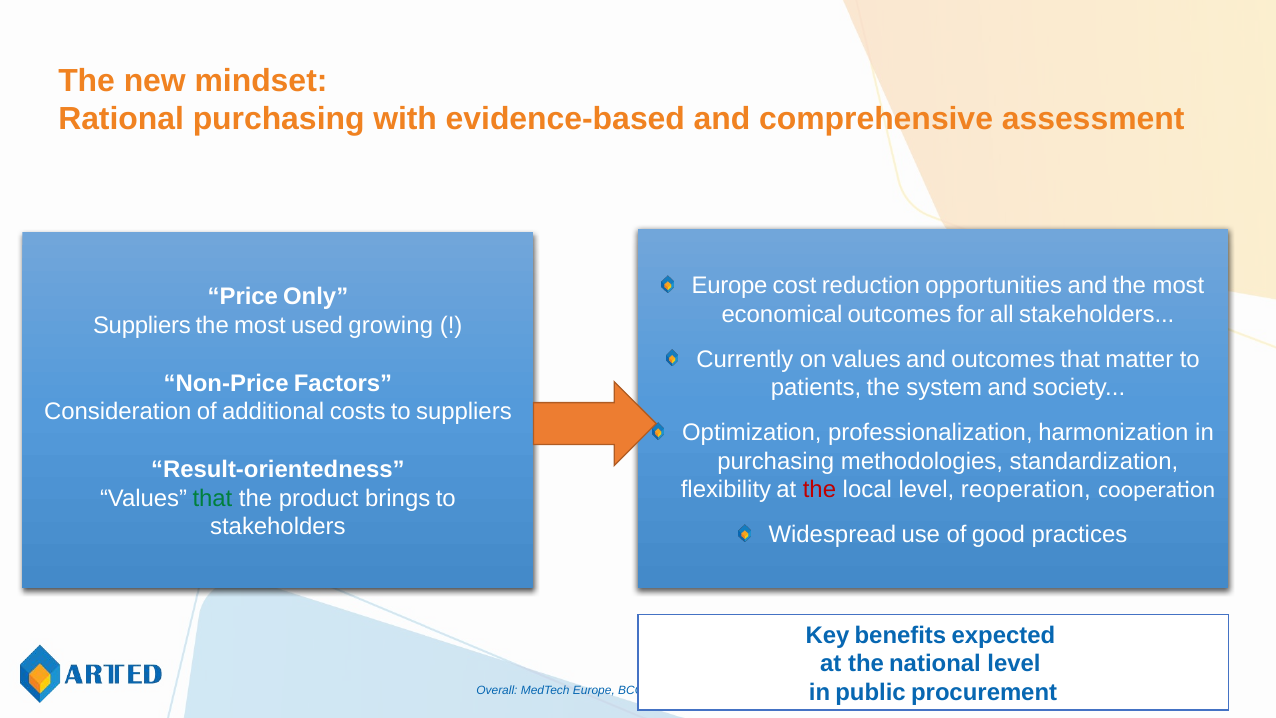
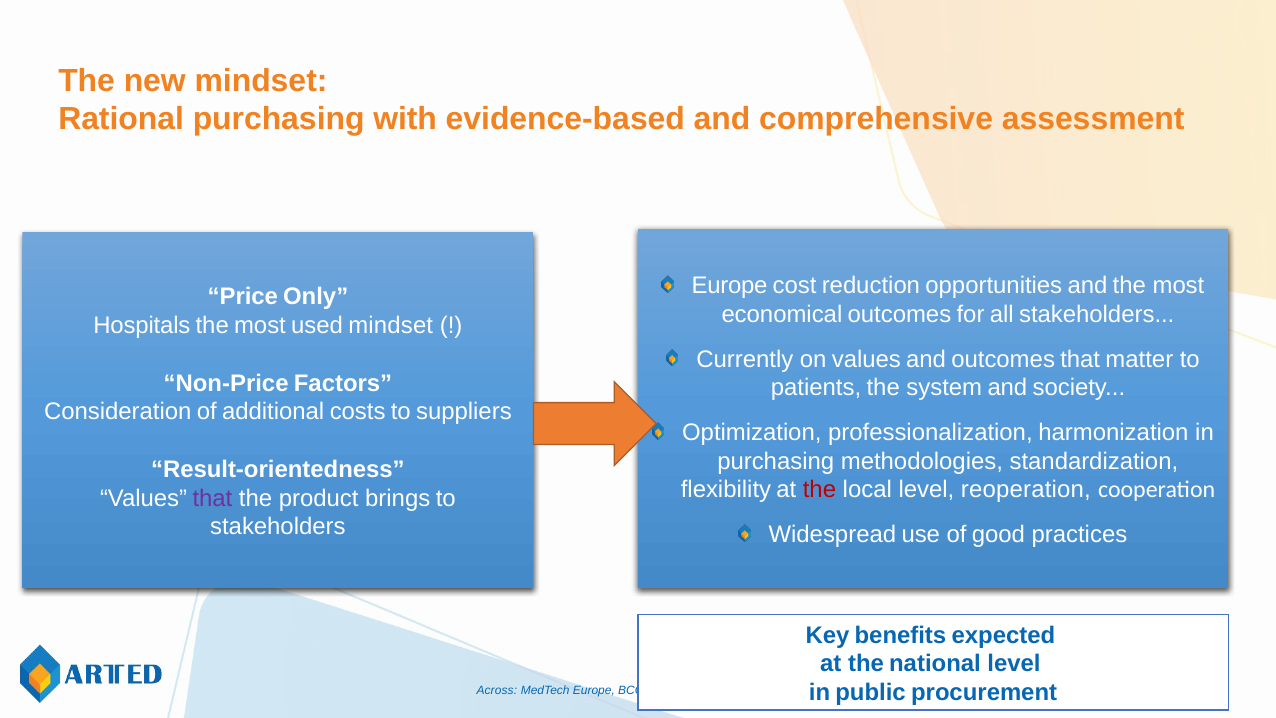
Suppliers: Suppliers -> Hospitals (142, 326)
used growing: growing -> mindset (391, 326)
that colour: green -> purple (212, 498)
Overall: Overall -> Across (497, 690)
